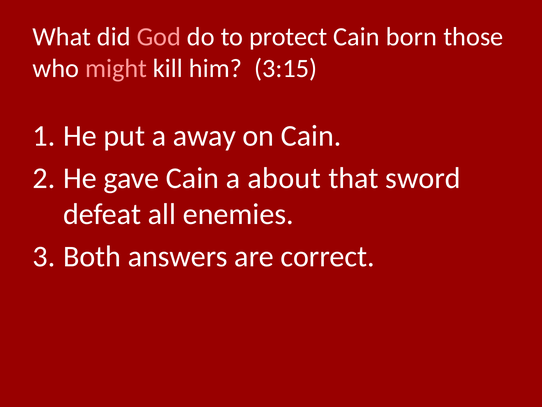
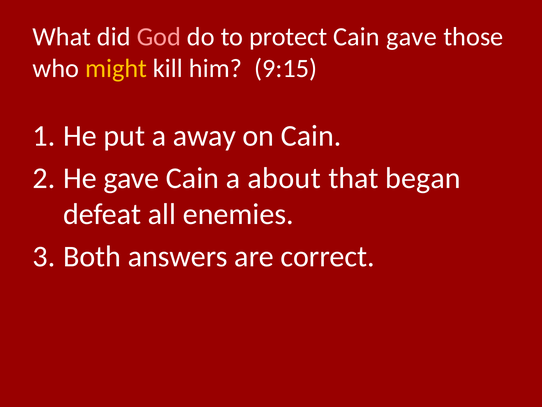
Cain born: born -> gave (411, 37)
might colour: pink -> yellow (116, 68)
3:15: 3:15 -> 9:15 (286, 68)
sword: sword -> began (423, 178)
